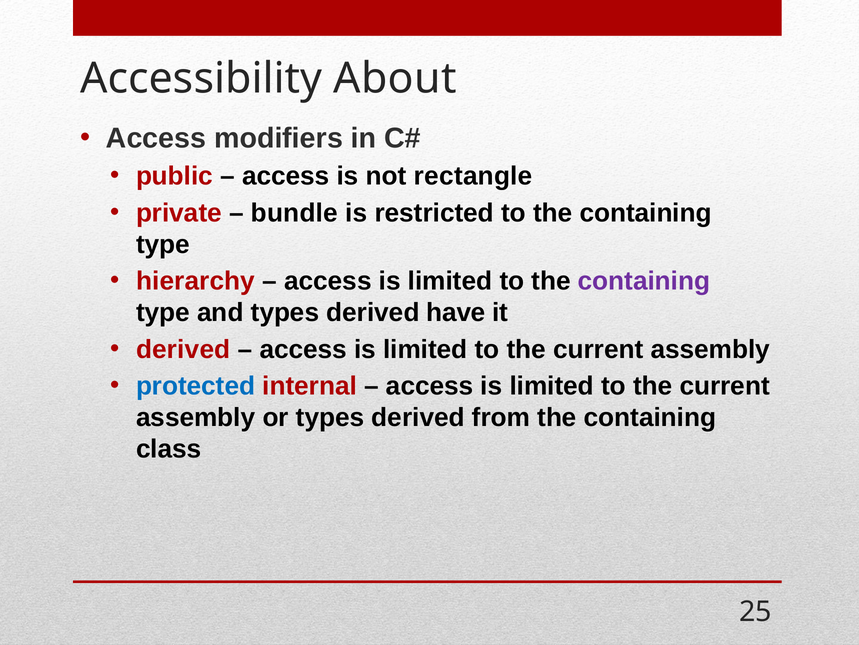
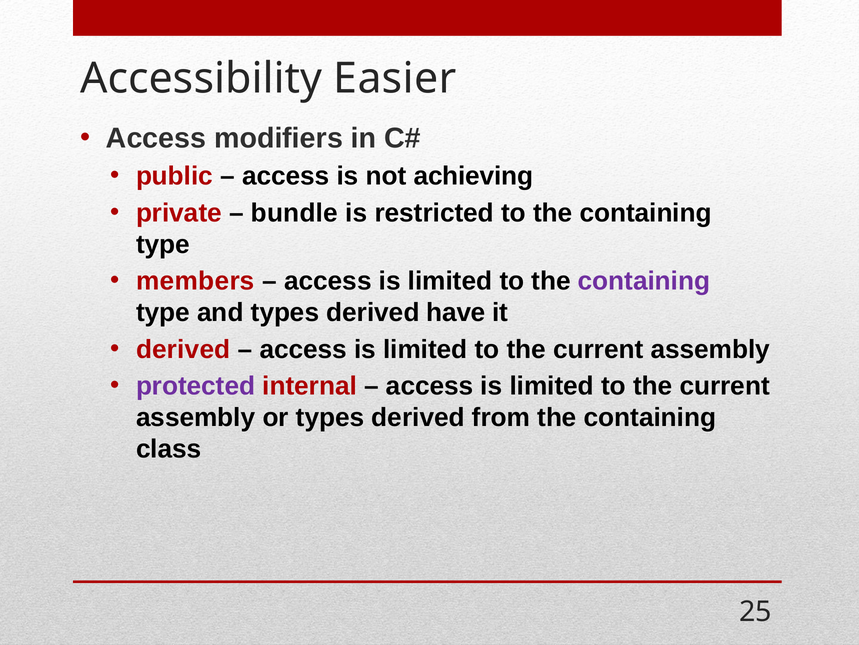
About: About -> Easier (395, 78)
rectangle: rectangle -> achieving (473, 176)
hierarchy: hierarchy -> members (195, 281)
protected colour: blue -> purple (196, 386)
